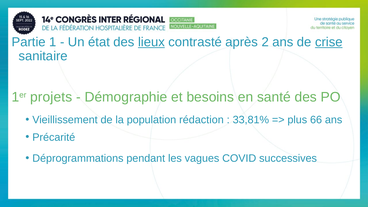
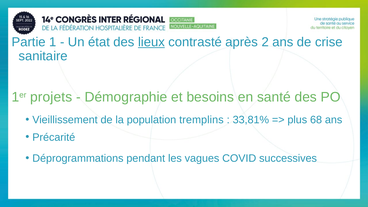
crise underline: present -> none (329, 42)
rédaction: rédaction -> tremplins (201, 120)
66: 66 -> 68 (316, 120)
